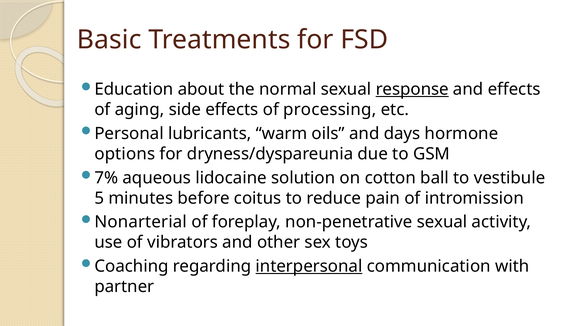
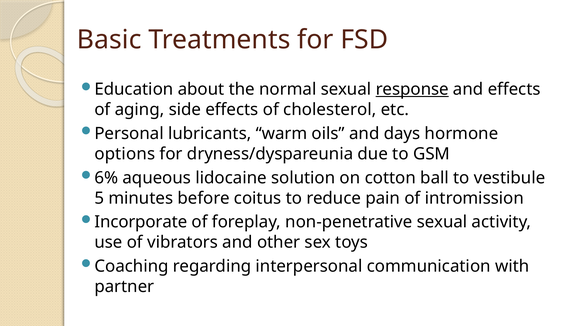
processing: processing -> cholesterol (330, 110)
7%: 7% -> 6% (106, 178)
Nonarterial: Nonarterial -> Incorporate (141, 222)
interpersonal underline: present -> none (309, 266)
